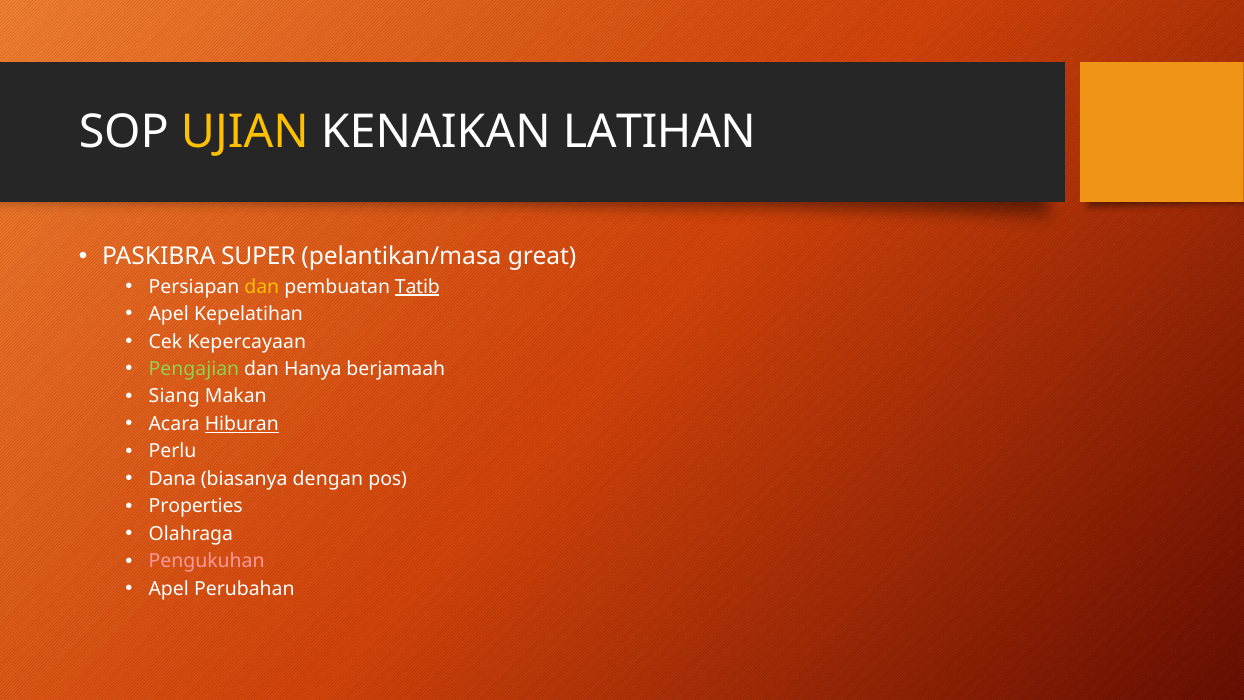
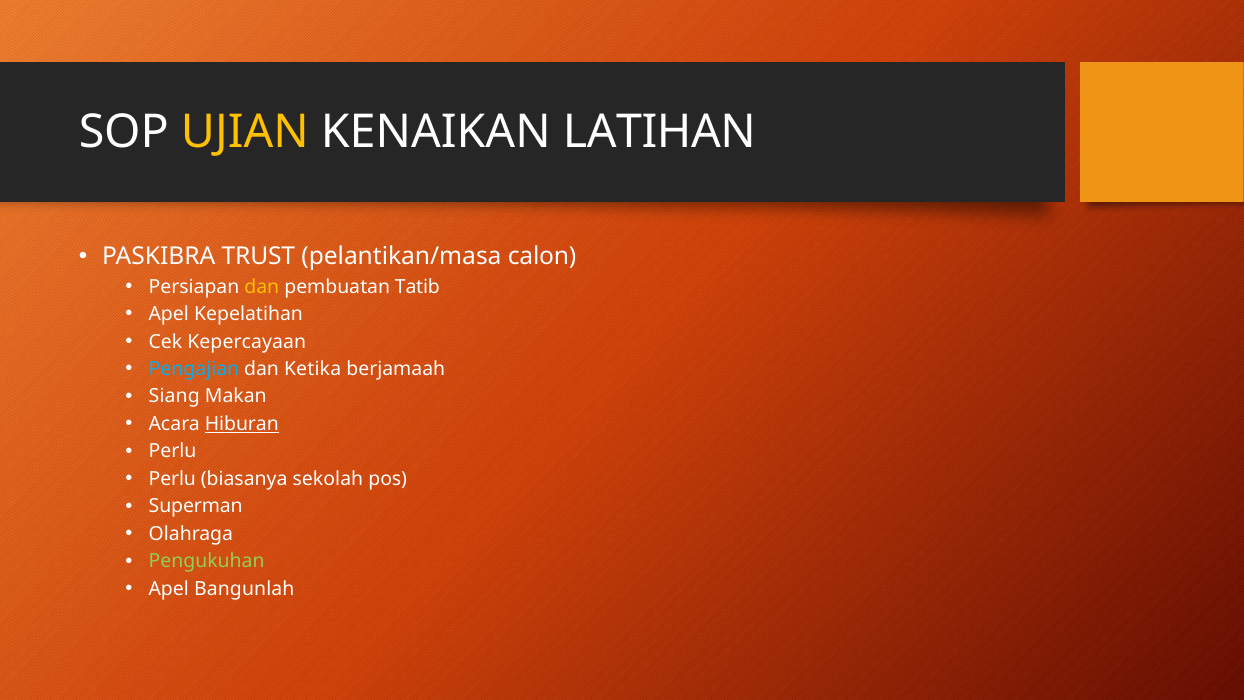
SUPER: SUPER -> TRUST (258, 256)
great: great -> calon (542, 256)
Tatib underline: present -> none (417, 287)
Pengajian colour: light green -> light blue (194, 369)
Hanya: Hanya -> Ketika (313, 369)
Dana: Dana -> Perlu (172, 479)
dengan: dengan -> sekolah (328, 479)
Properties: Properties -> Superman (196, 506)
Pengukuhan colour: pink -> light green (207, 561)
Perubahan: Perubahan -> Bangunlah (244, 589)
